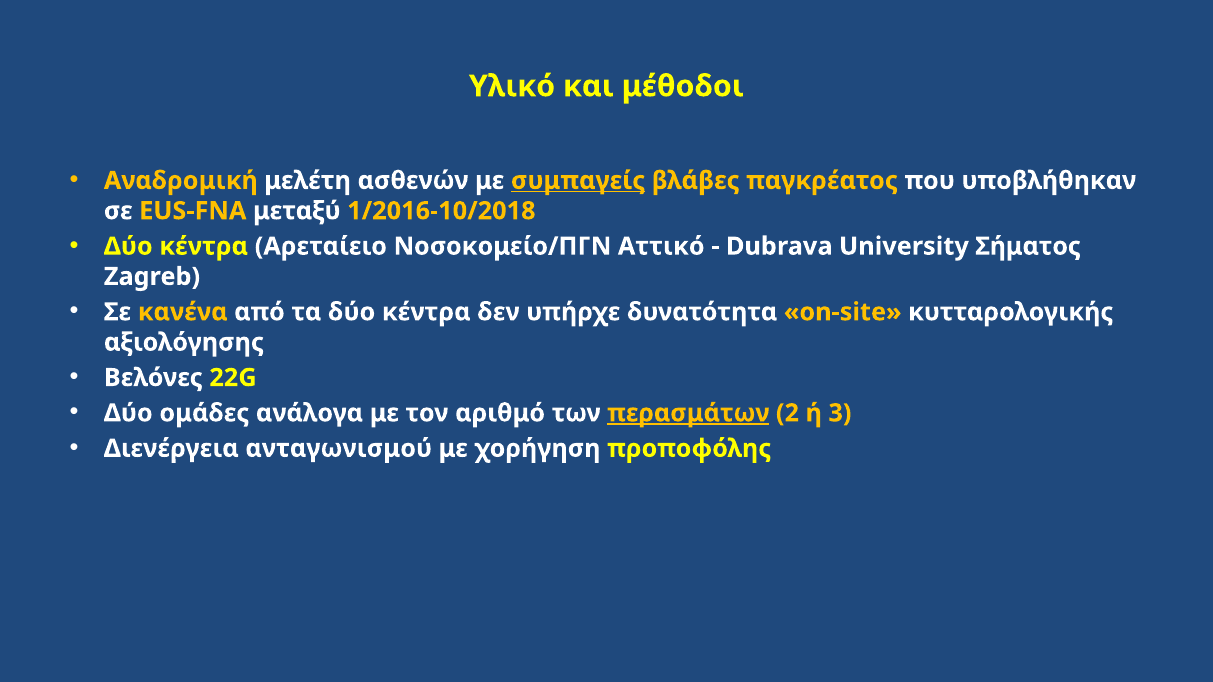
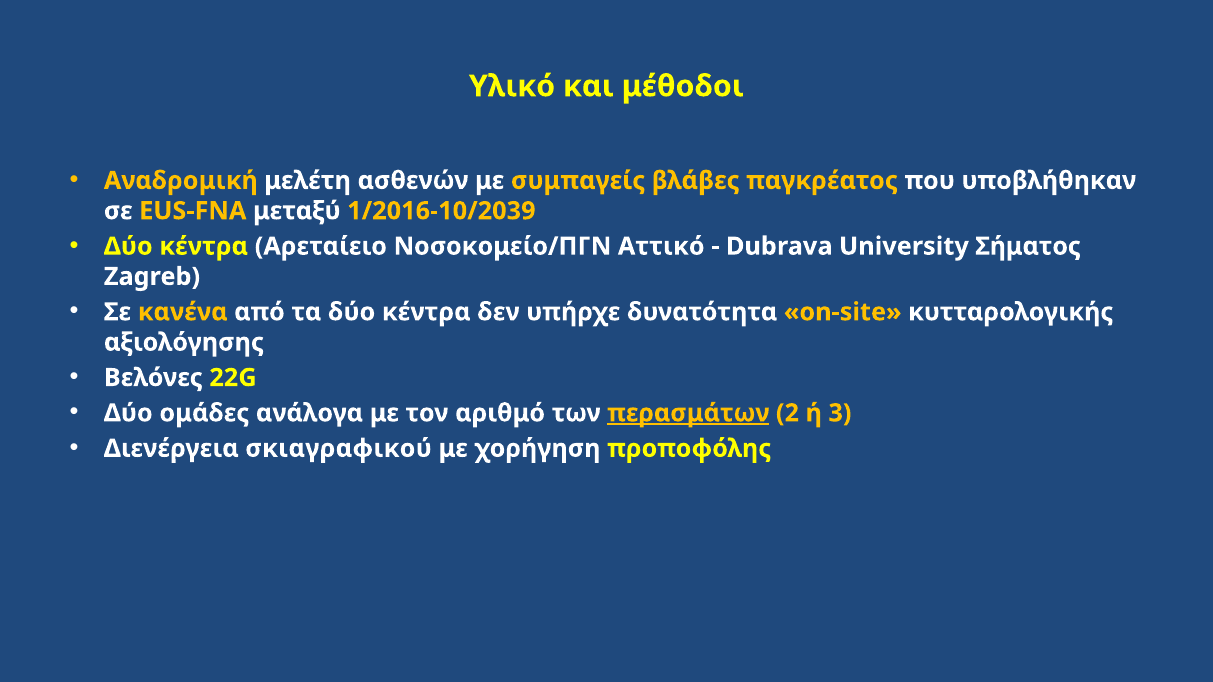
συμπαγείς underline: present -> none (578, 181)
1/2016-10/2018: 1/2016-10/2018 -> 1/2016-10/2039 (441, 211)
ανταγωνισμού: ανταγωνισμού -> σκιαγραφικού (339, 449)
